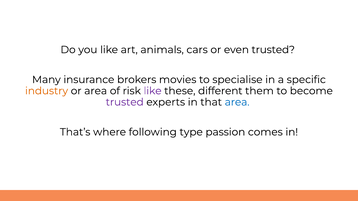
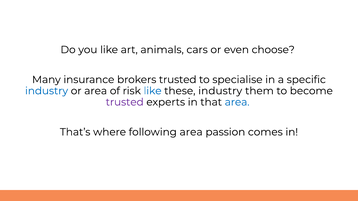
even trusted: trusted -> choose (273, 50)
brokers movies: movies -> trusted (178, 80)
industry colour: orange -> blue (47, 91)
like colour: purple -> blue (153, 91)
these different: different -> industry (220, 91)
following type: type -> area (191, 132)
